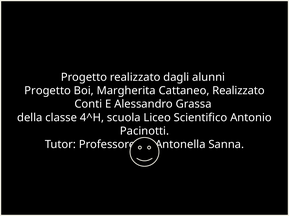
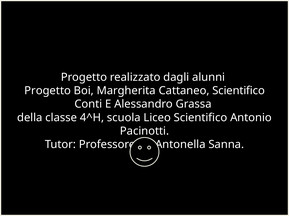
Cattaneo Realizzato: Realizzato -> Scientifico (239, 91)
